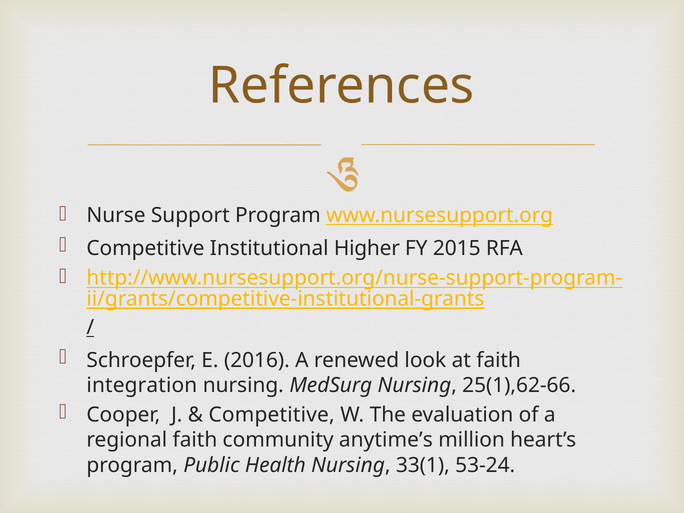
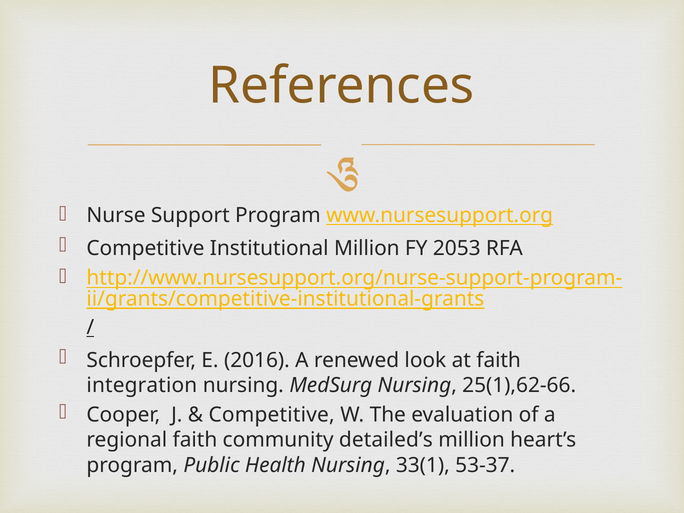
Institutional Higher: Higher -> Million (367, 248)
2015: 2015 -> 2053 (457, 248)
anytime’s: anytime’s -> detailed’s (386, 440)
53-24: 53-24 -> 53-37 (485, 465)
